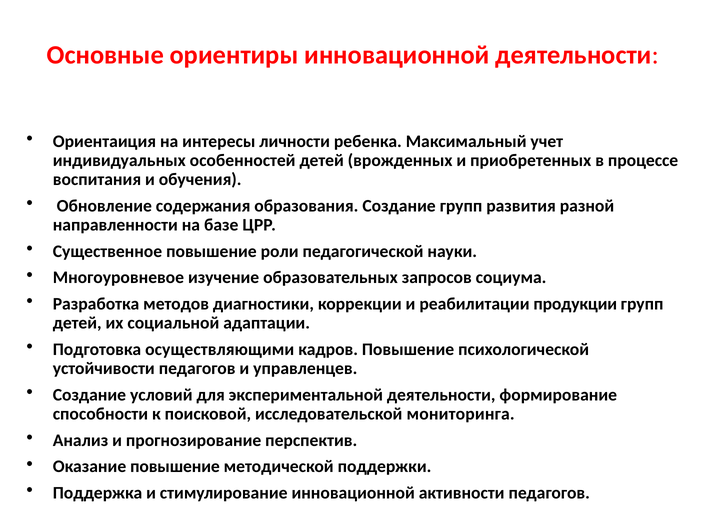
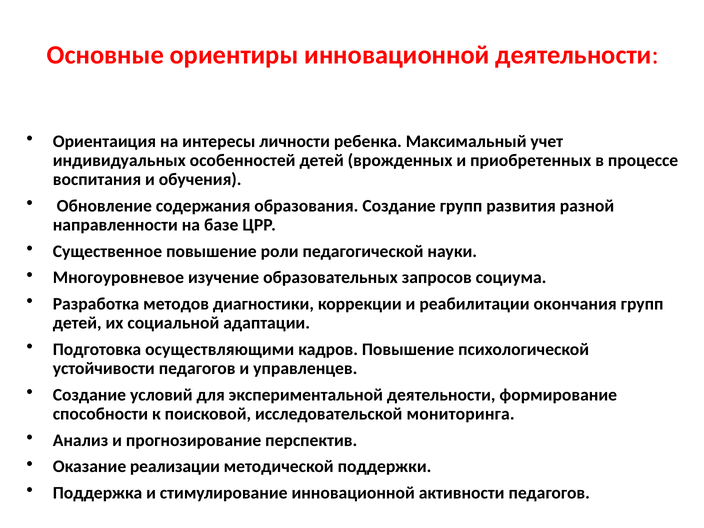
продукции: продукции -> окончания (575, 304)
Оказание повышение: повышение -> реализации (175, 467)
